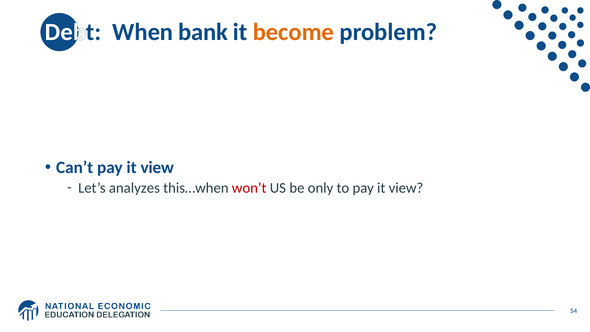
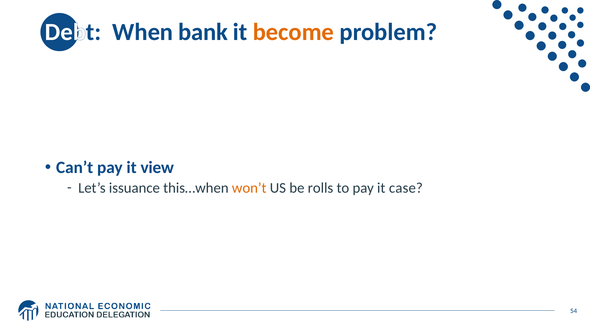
analyzes: analyzes -> issuance (134, 188)
won’t colour: red -> orange (249, 188)
only: only -> rolls (321, 188)
to pay it view: view -> case (406, 188)
